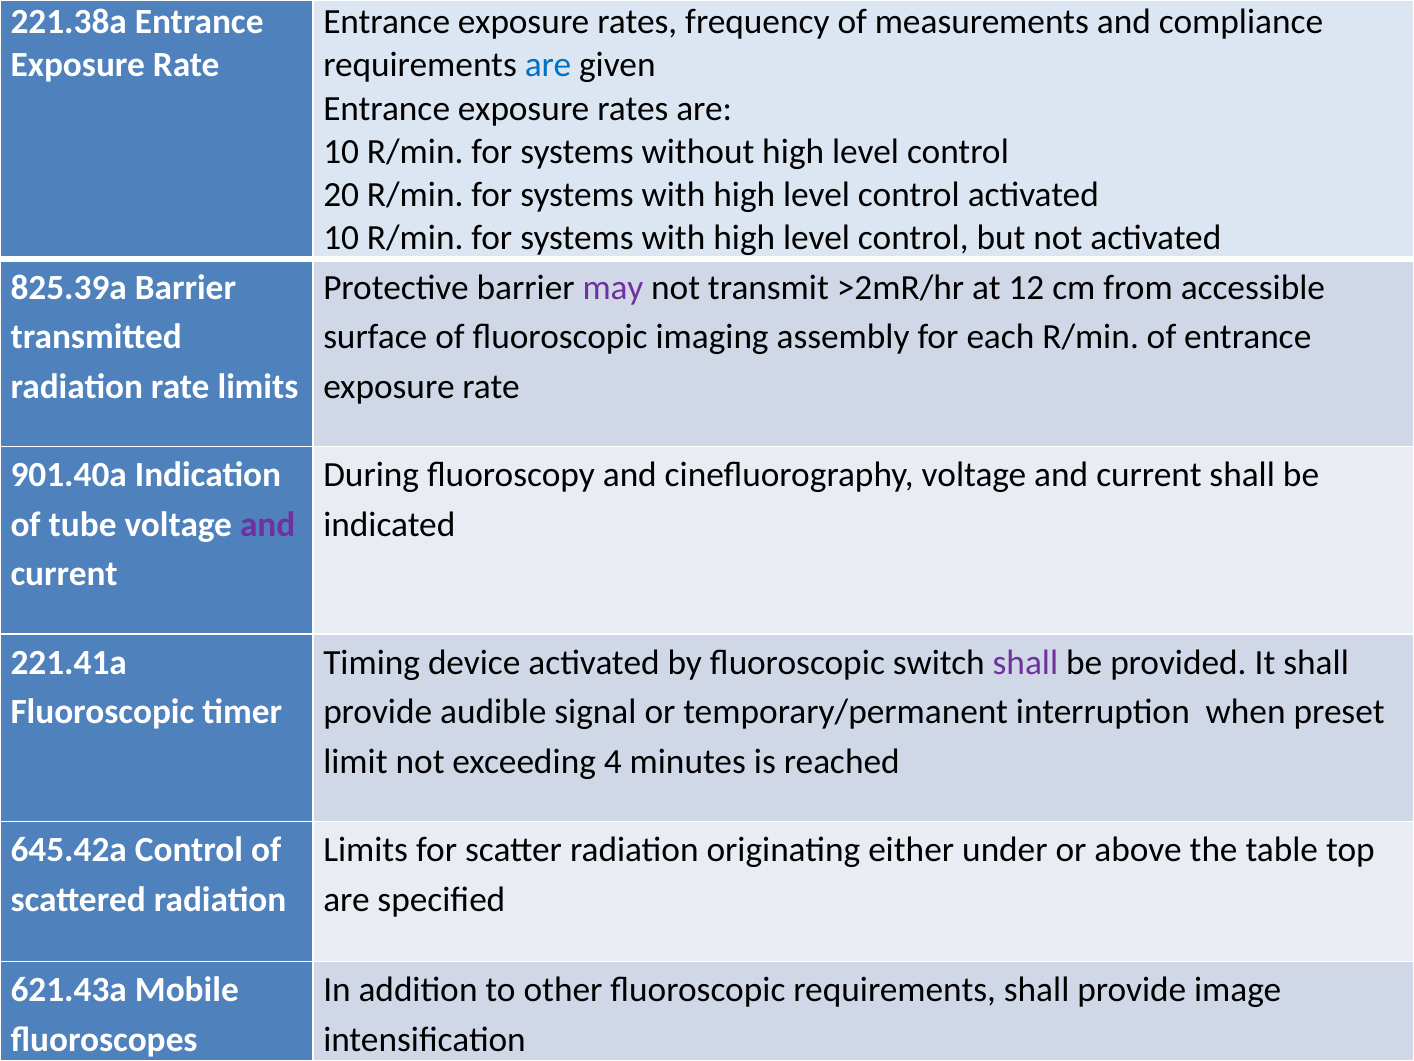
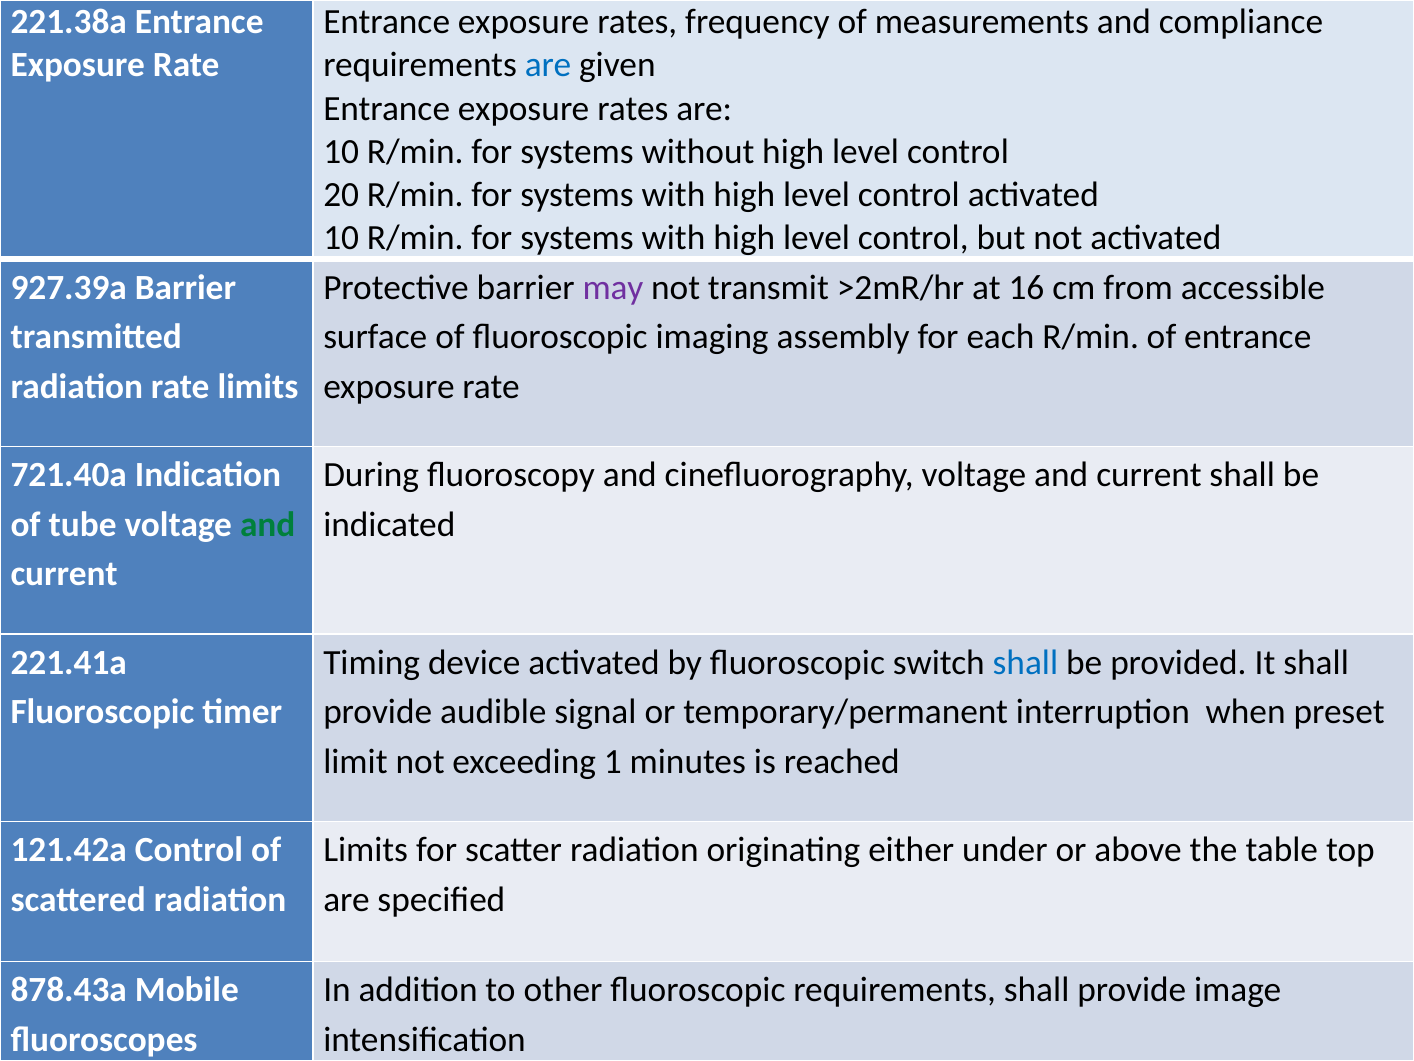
825.39a: 825.39a -> 927.39a (69, 287)
12: 12 -> 16 (1026, 287)
901.40a: 901.40a -> 721.40a (69, 475)
and colour: purple -> green (268, 524)
shall colour: purple -> blue (1025, 662)
4: 4 -> 1 (613, 761)
645.42a: 645.42a -> 121.42a (69, 850)
621.43a: 621.43a -> 878.43a (69, 990)
